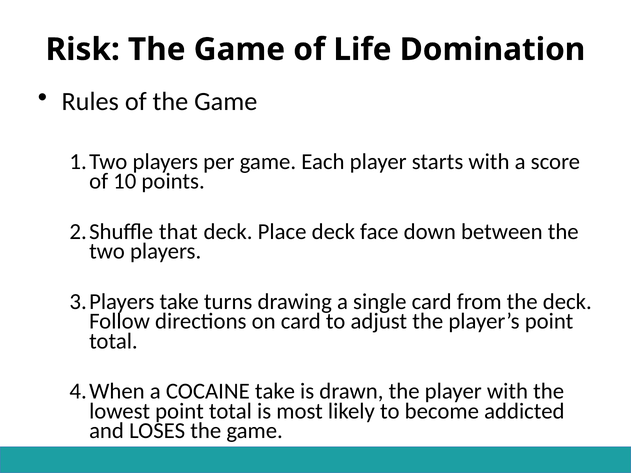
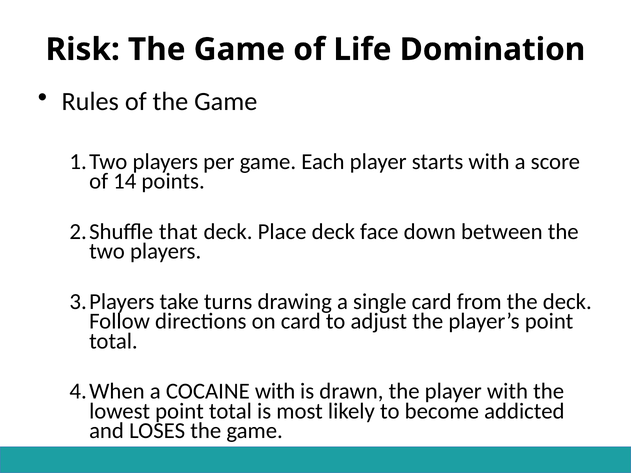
10: 10 -> 14 (125, 181)
COCAINE take: take -> with (275, 392)
